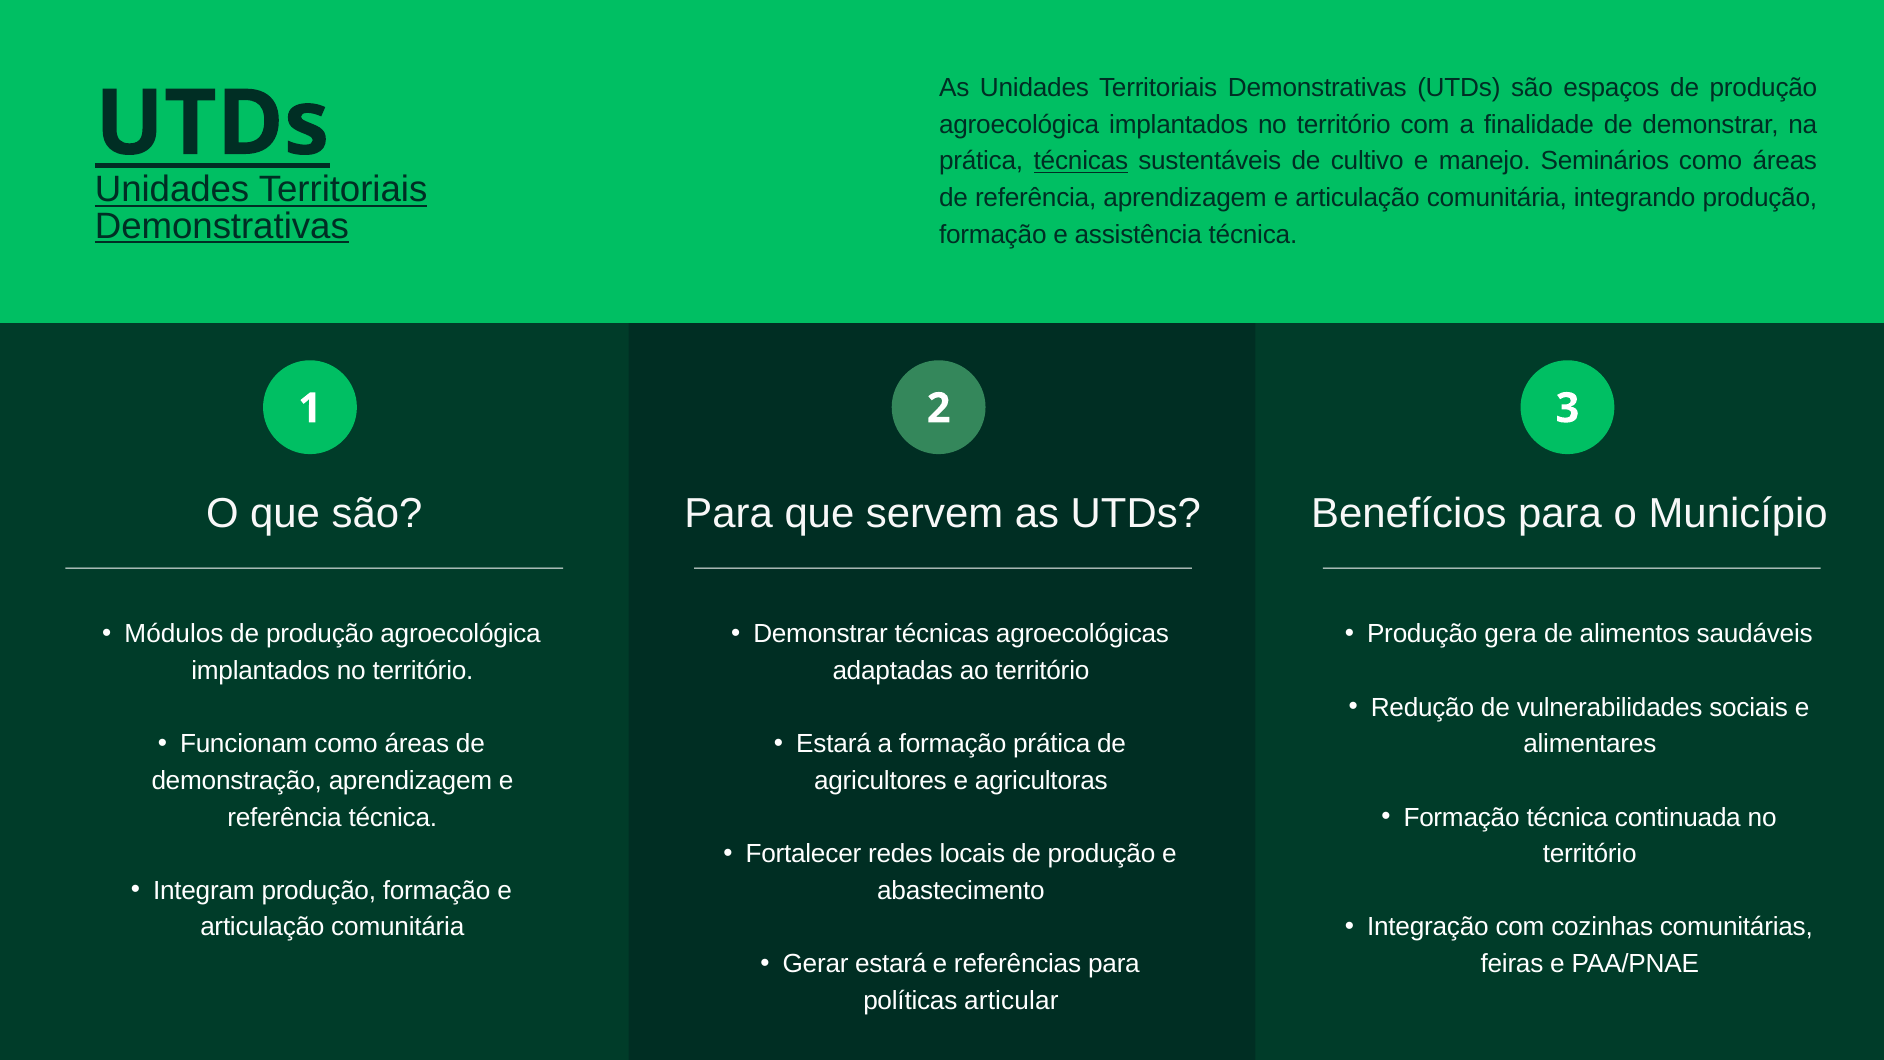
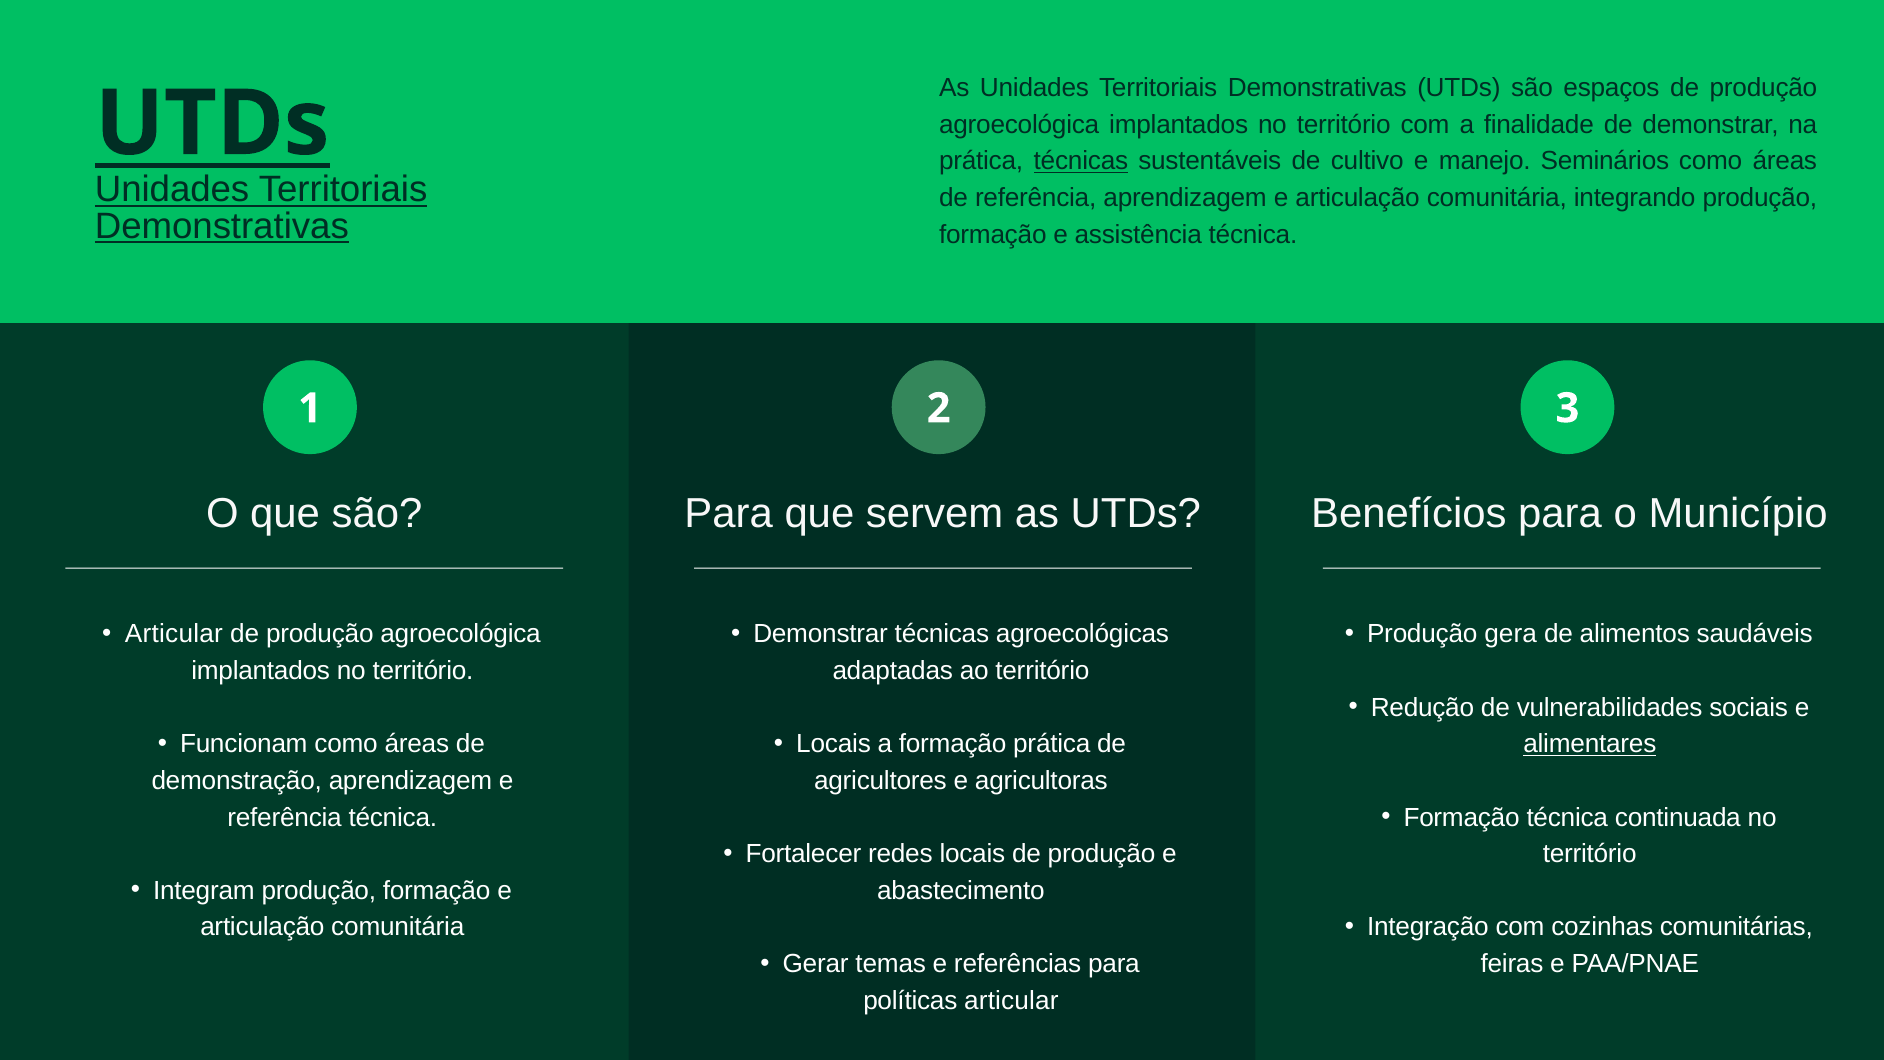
Módulos: Módulos -> Articular (174, 634)
Estará: Estará -> Locais (834, 744)
alimentares underline: none -> present (1590, 744)
Gerar estará: estará -> temas (891, 964)
